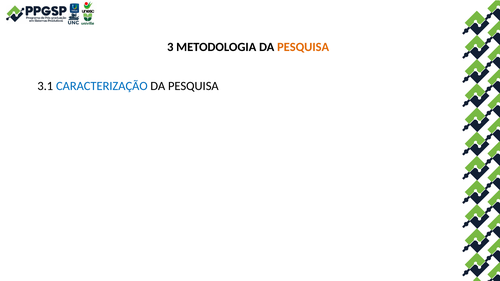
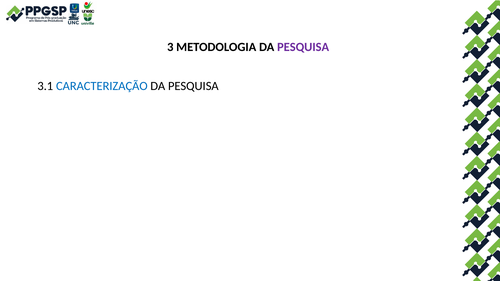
PESQUISA colour: orange -> purple (303, 47)
